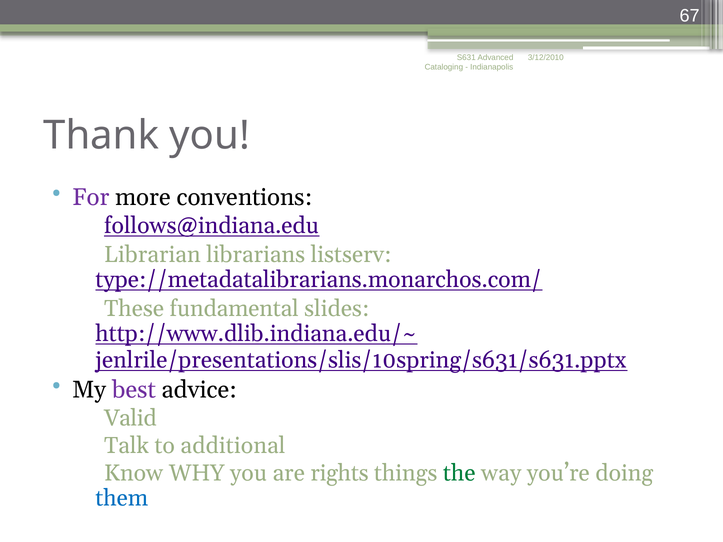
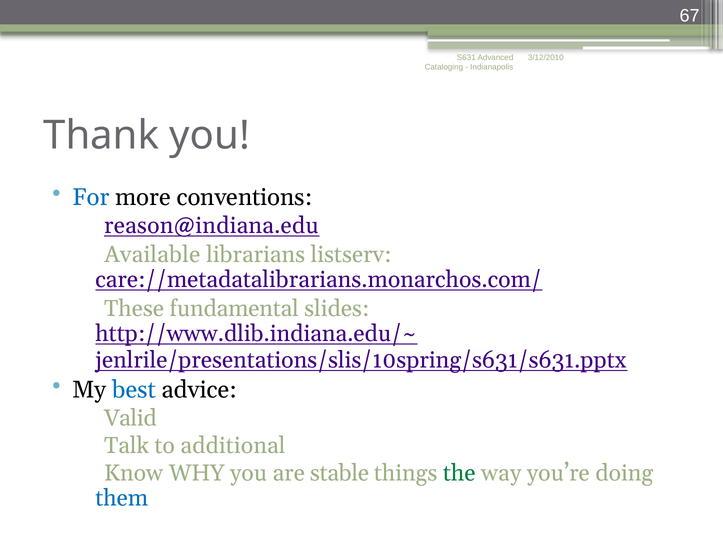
For colour: purple -> blue (91, 198)
follows@indiana.edu: follows@indiana.edu -> reason@indiana.edu (211, 226)
Librarian: Librarian -> Available (152, 255)
type://metadatalibrarians.monarchos.com/: type://metadatalibrarians.monarchos.com/ -> care://metadatalibrarians.monarchos.com/ (319, 280)
best colour: purple -> blue (134, 390)
rights: rights -> stable (340, 473)
